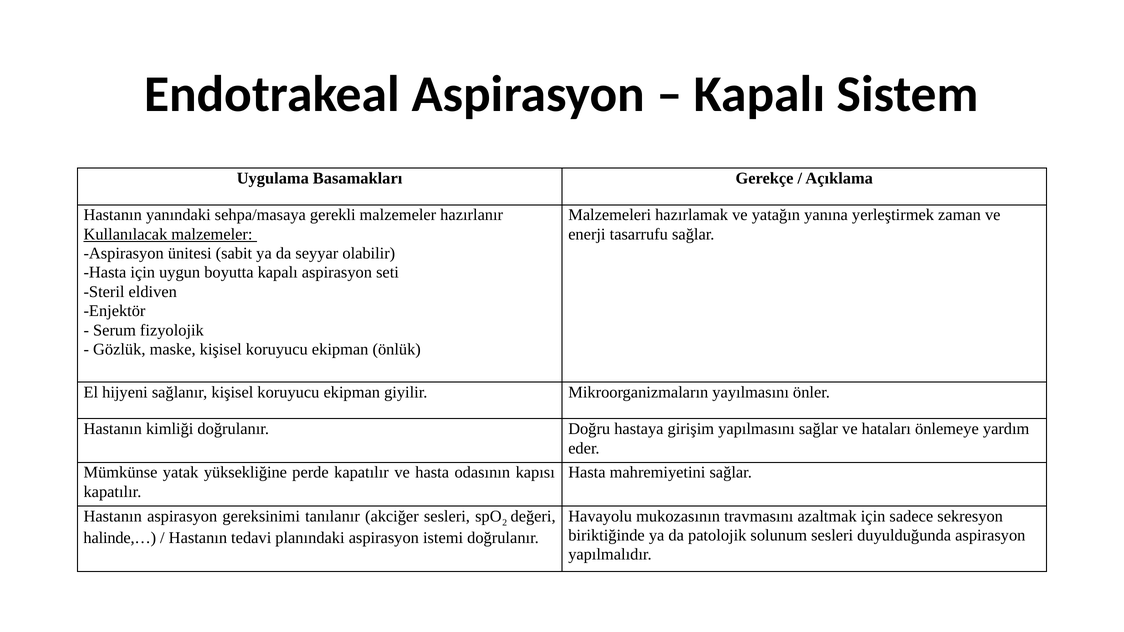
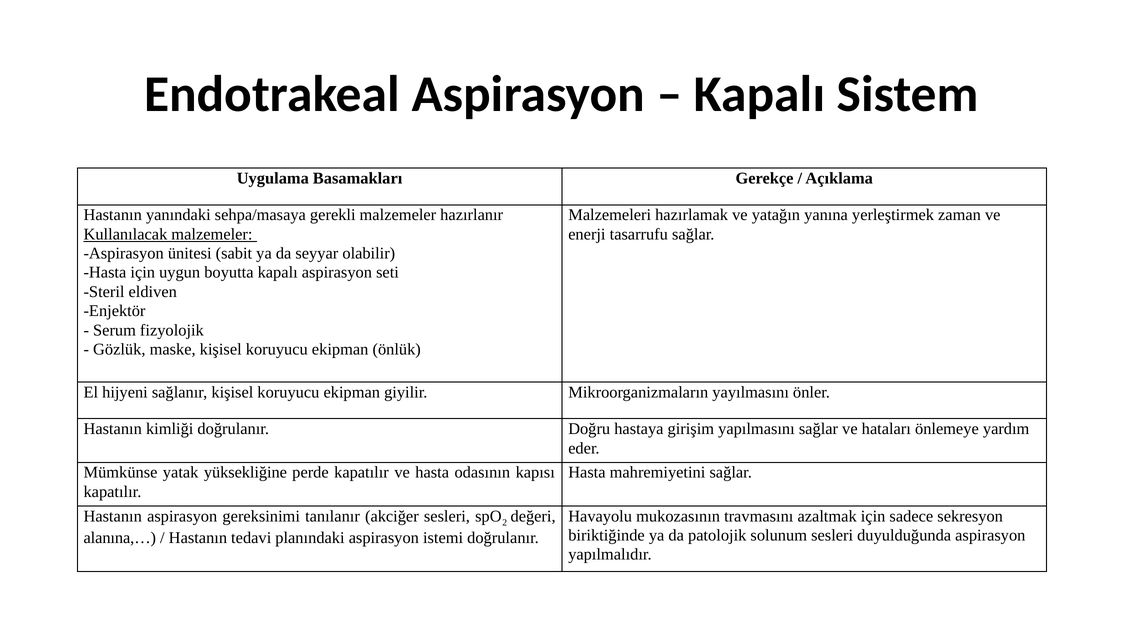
halinde,…: halinde,… -> alanına,… (120, 538)
